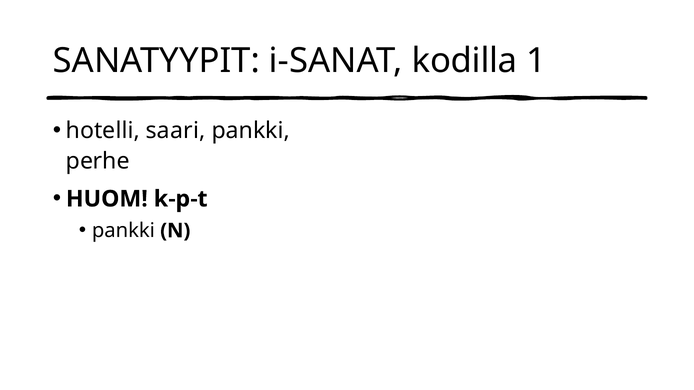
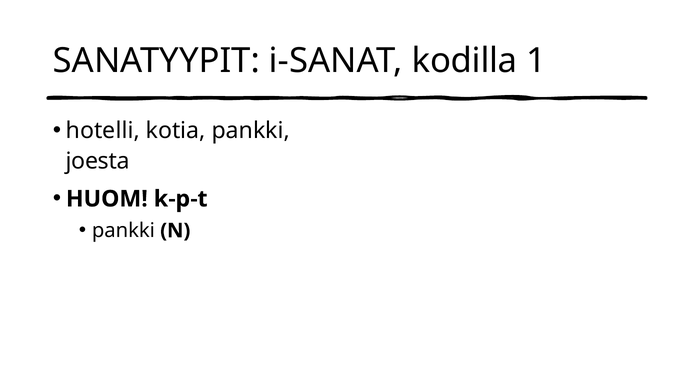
saari: saari -> kotia (176, 131)
perhe: perhe -> joesta (98, 161)
